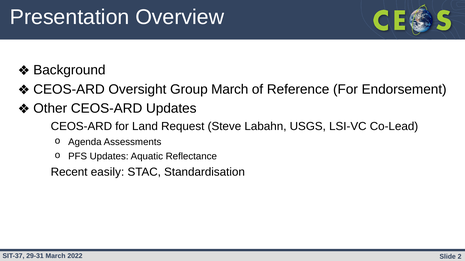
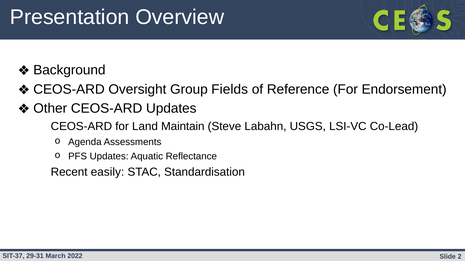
Group March: March -> Fields (230, 89)
Request: Request -> Maintain (183, 127)
